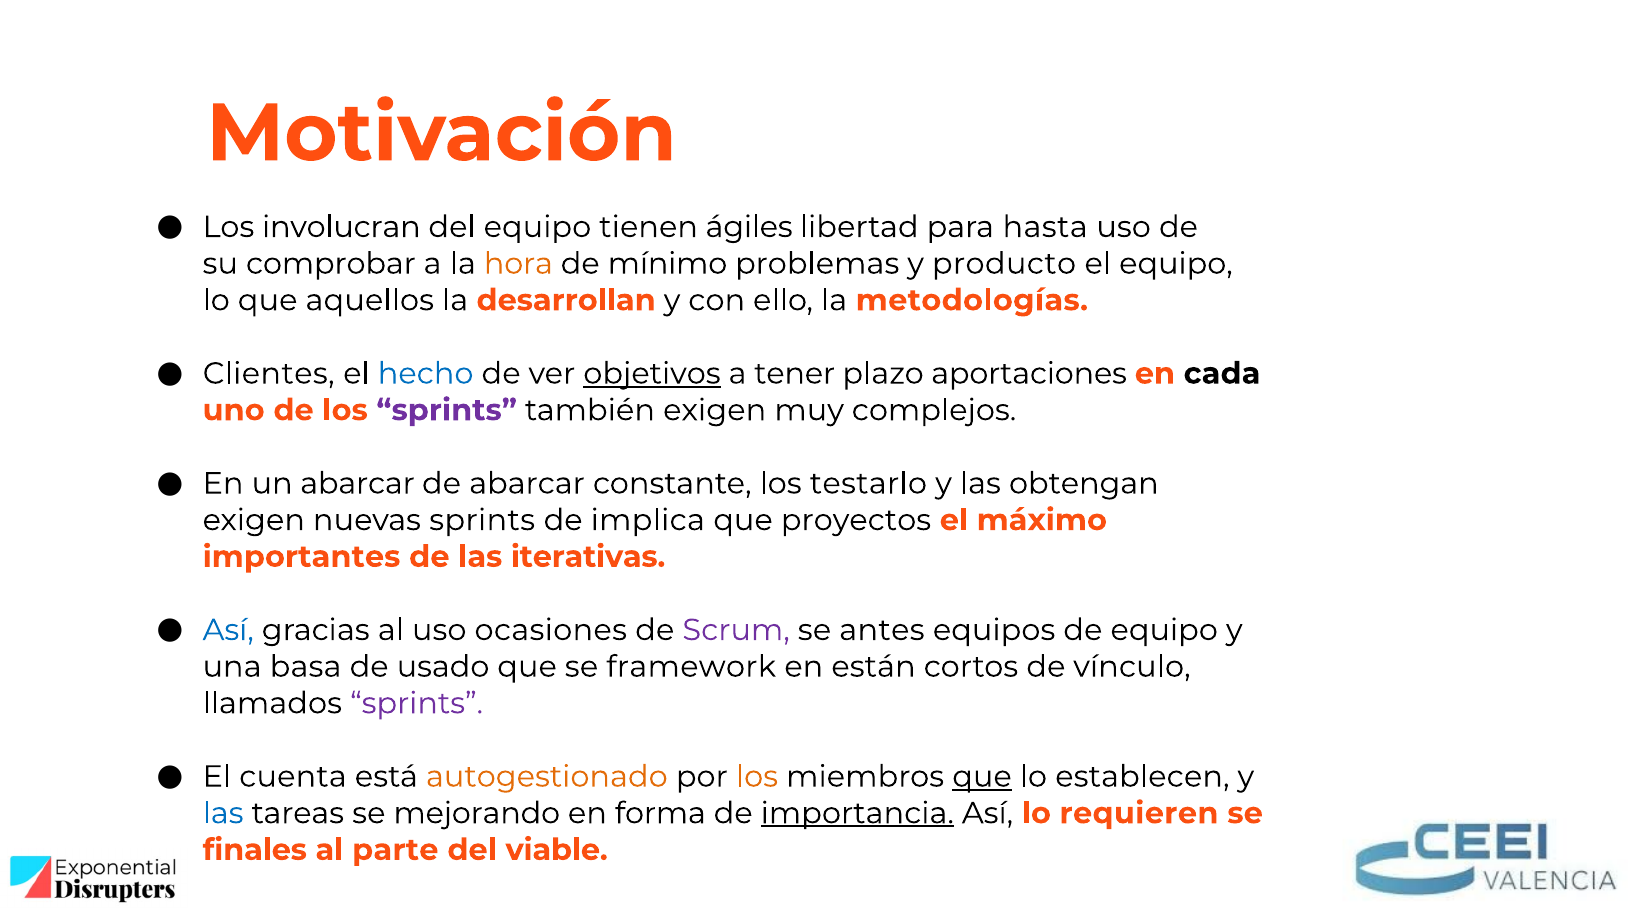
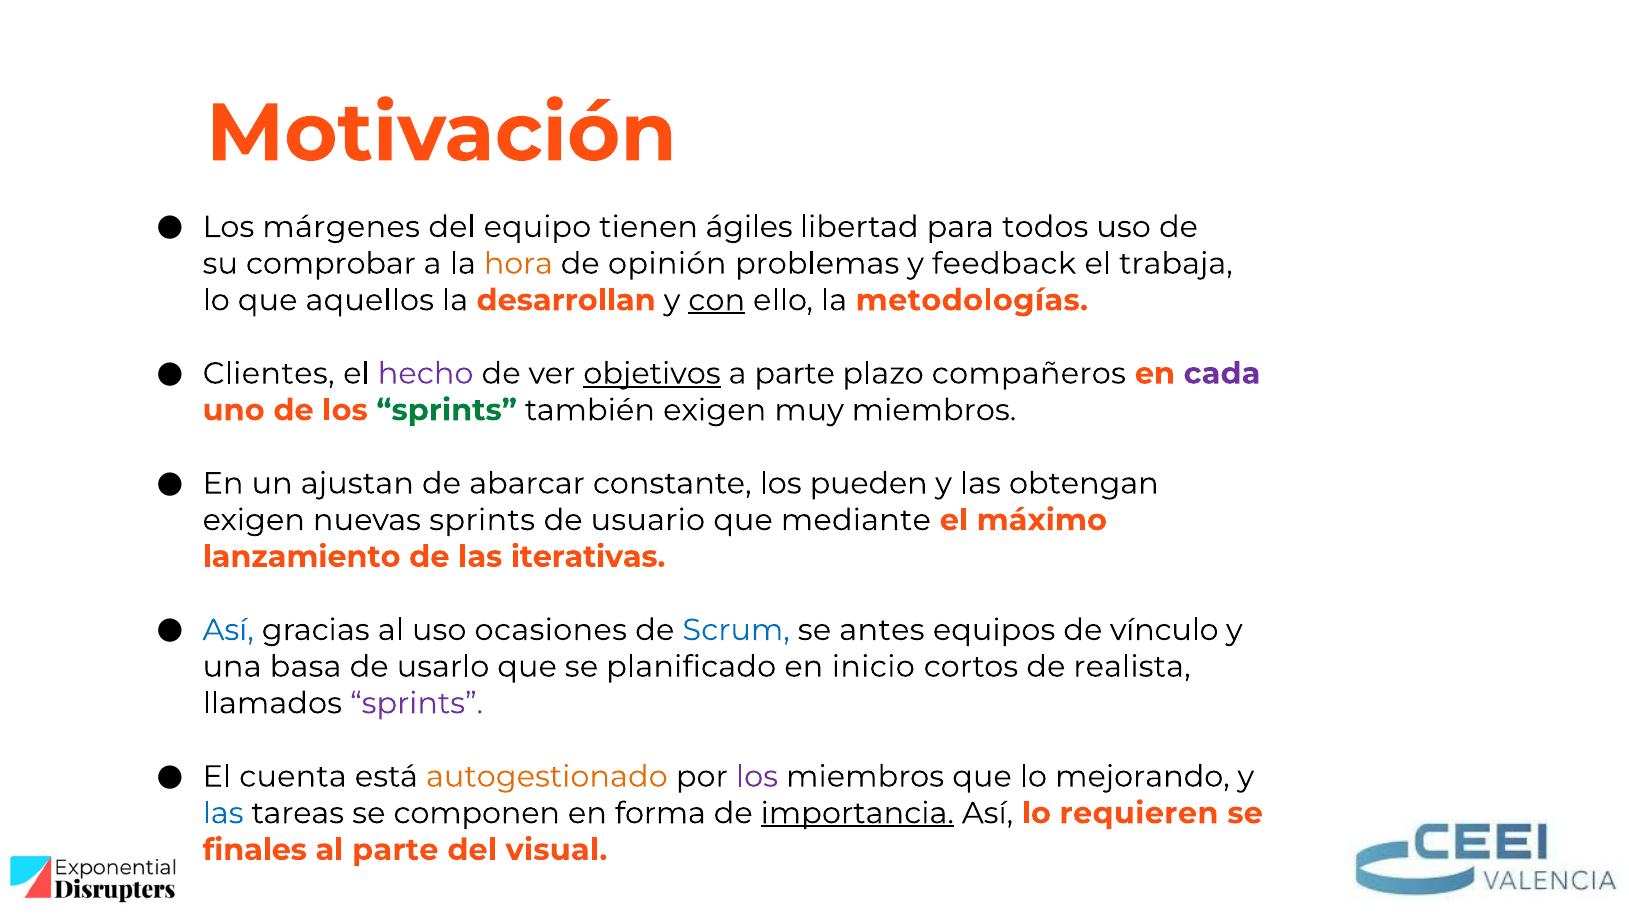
involucran: involucran -> márgenes (341, 227)
hasta: hasta -> todos (1045, 227)
mínimo: mínimo -> opinión (667, 264)
producto: producto -> feedback (1004, 264)
el equipo: equipo -> trabaja (1176, 264)
con underline: none -> present (717, 300)
hecho colour: blue -> purple (426, 374)
a tener: tener -> parte (795, 374)
aportaciones: aportaciones -> compañeros (1029, 374)
cada colour: black -> purple (1222, 374)
sprints colour: purple -> green (447, 410)
muy complejos: complejos -> miembros (934, 410)
un abarcar: abarcar -> ajustan (357, 484)
testarlo: testarlo -> pueden (869, 484)
implica: implica -> usuario (648, 520)
proyectos: proyectos -> mediante (856, 520)
importantes: importantes -> lanzamiento (302, 557)
Scrum colour: purple -> blue (736, 630)
de equipo: equipo -> vínculo (1164, 630)
usado: usado -> usarlo (443, 667)
framework: framework -> planificado (691, 667)
están: están -> inicio (873, 667)
vínculo: vínculo -> realista (1132, 667)
los colour: orange -> purple (757, 777)
que underline: present -> none (982, 777)
establecen: establecen -> mejorando (1142, 777)
mejorando: mejorando -> componen (477, 813)
viable: viable -> visual (556, 850)
